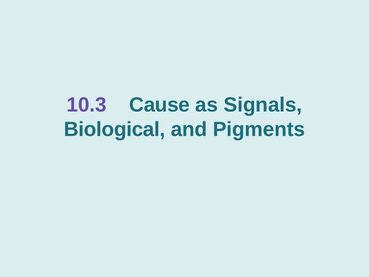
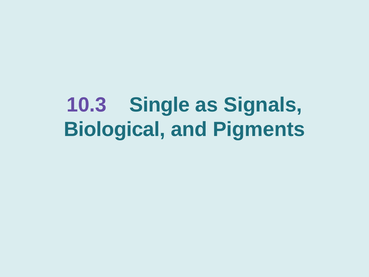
Cause: Cause -> Single (160, 105)
